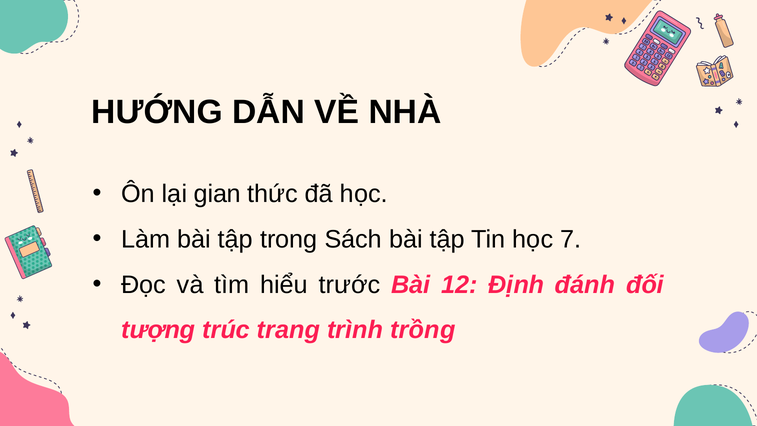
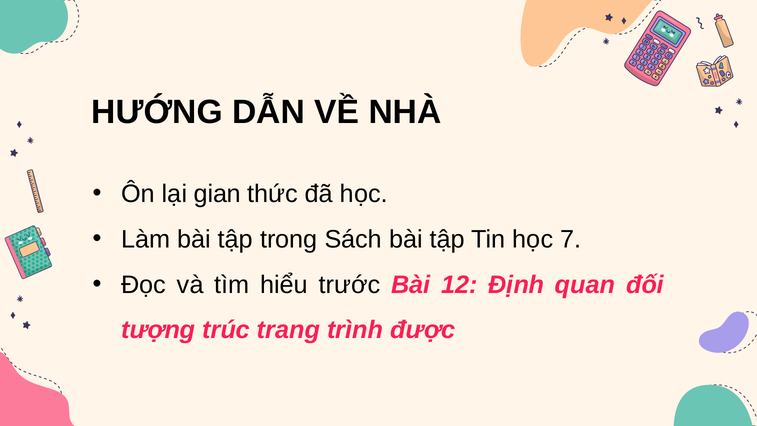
đánh: đánh -> quan (585, 285)
trồng: trồng -> được (423, 330)
